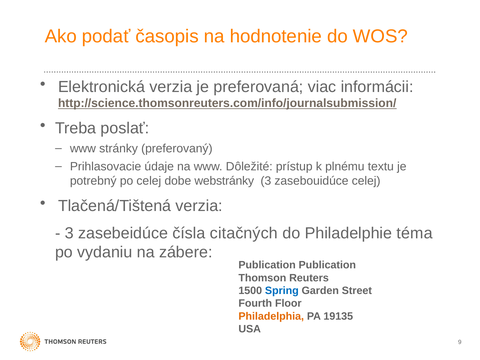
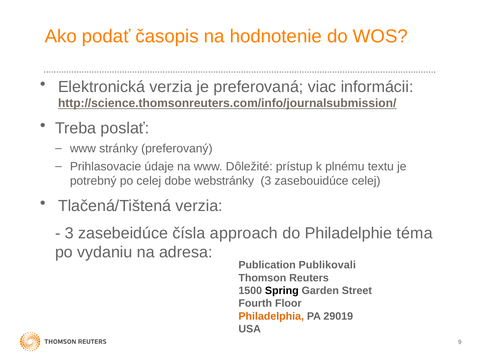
citačných: citačných -> approach (244, 233)
zábere: zábere -> adresa (186, 252)
Publication Publication: Publication -> Publikovali (327, 265)
Spring colour: blue -> black (282, 291)
19135: 19135 -> 29019 (338, 316)
